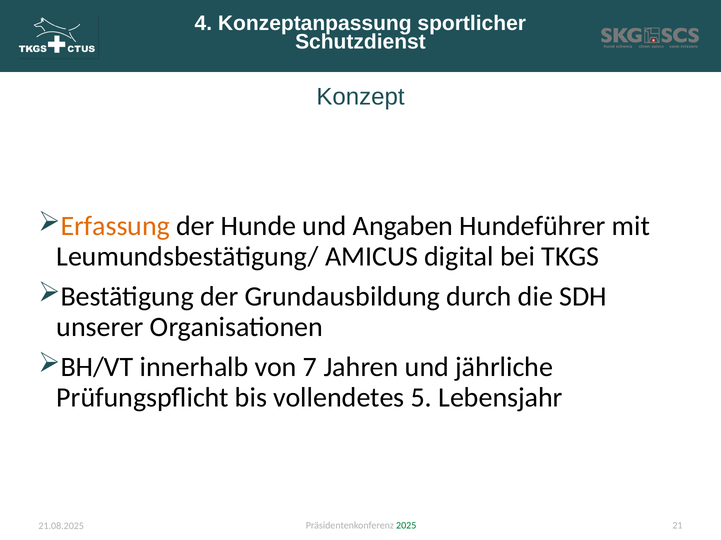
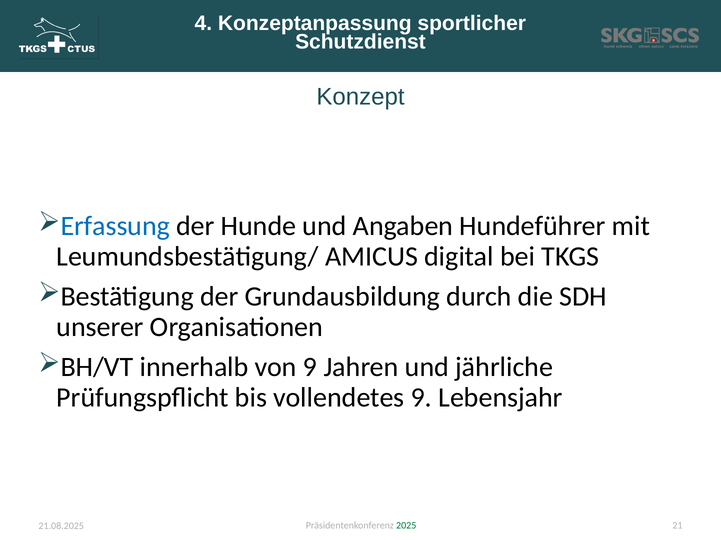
Erfassung colour: orange -> blue (115, 226)
von 7: 7 -> 9 (310, 368)
vollendetes 5: 5 -> 9 (421, 398)
